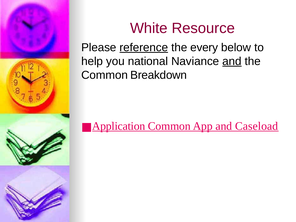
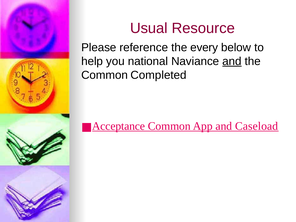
White: White -> Usual (149, 28)
reference underline: present -> none (144, 47)
Breakdown: Breakdown -> Completed (159, 75)
Application: Application -> Acceptance (119, 126)
